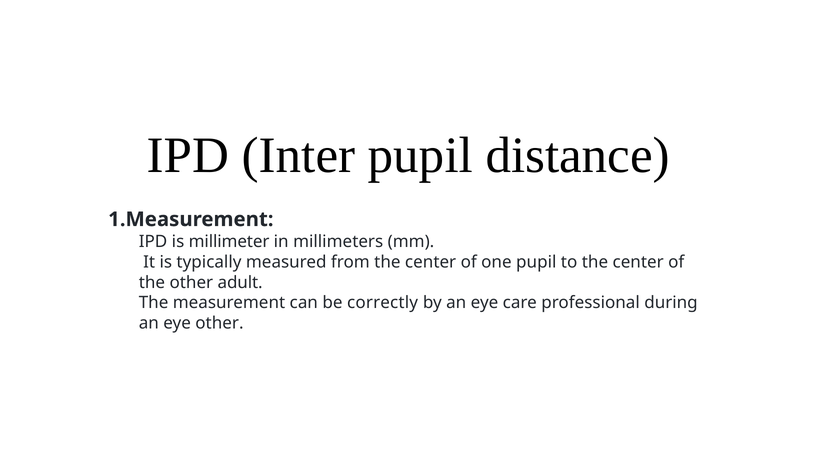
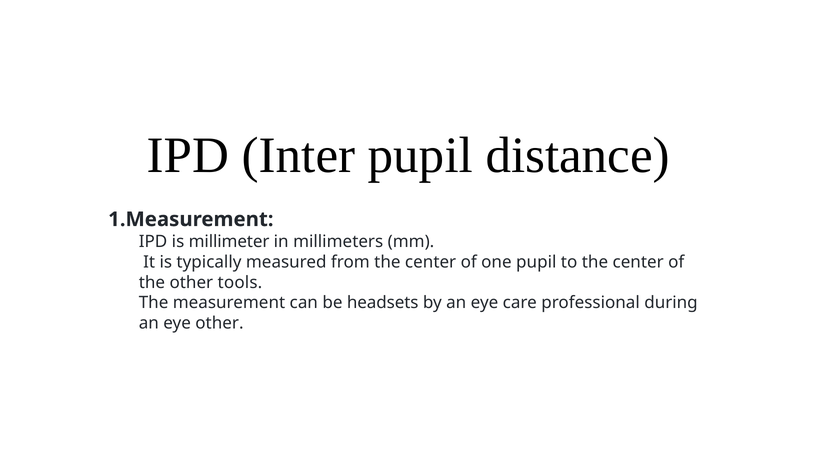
adult: adult -> tools (240, 283)
correctly: correctly -> headsets (383, 303)
